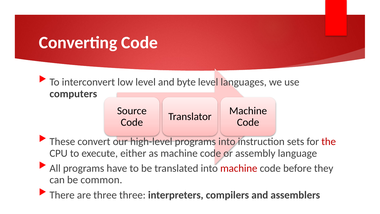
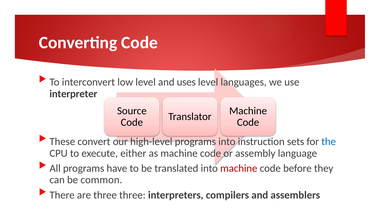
byte: byte -> uses (186, 82)
computers: computers -> interpreter (73, 94)
the colour: red -> blue (329, 142)
